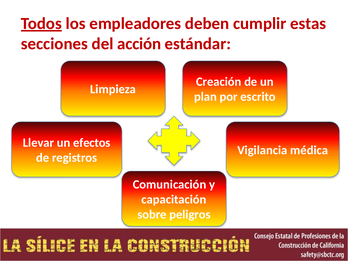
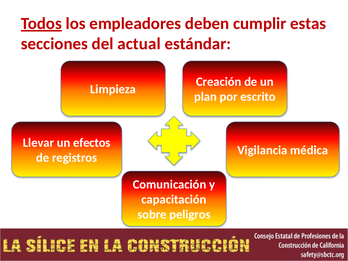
acción: acción -> actual (139, 44)
